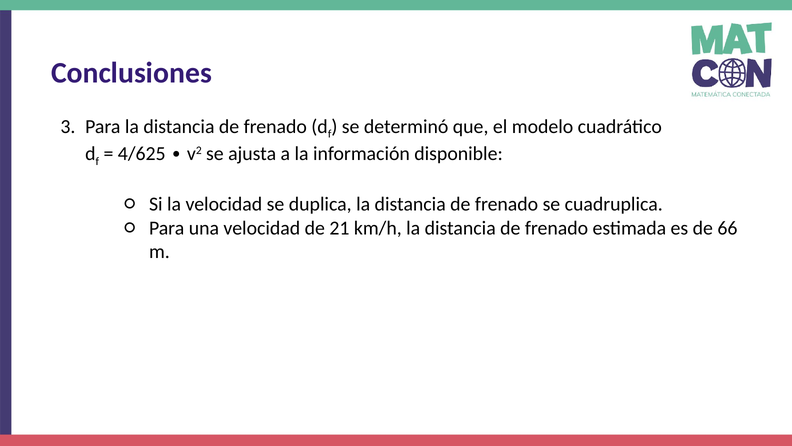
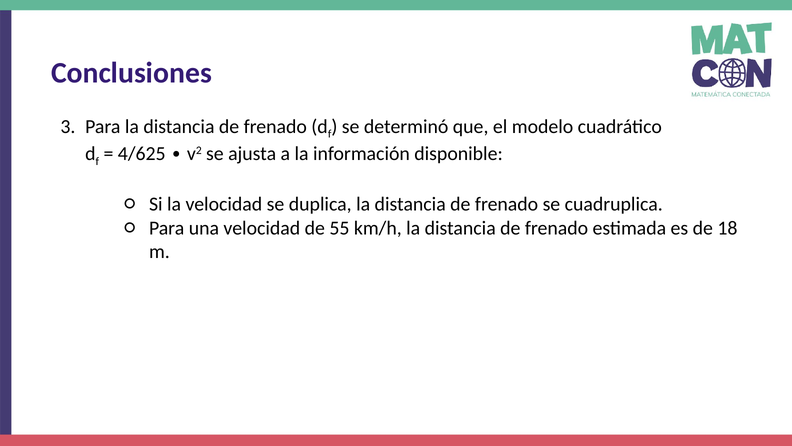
21: 21 -> 55 (339, 228)
66: 66 -> 18 (727, 228)
